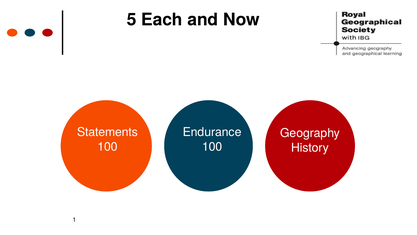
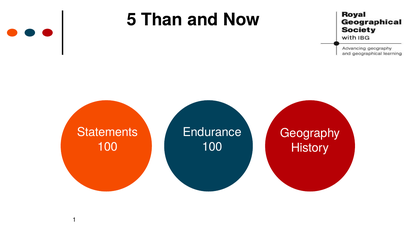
Each: Each -> Than (162, 20)
